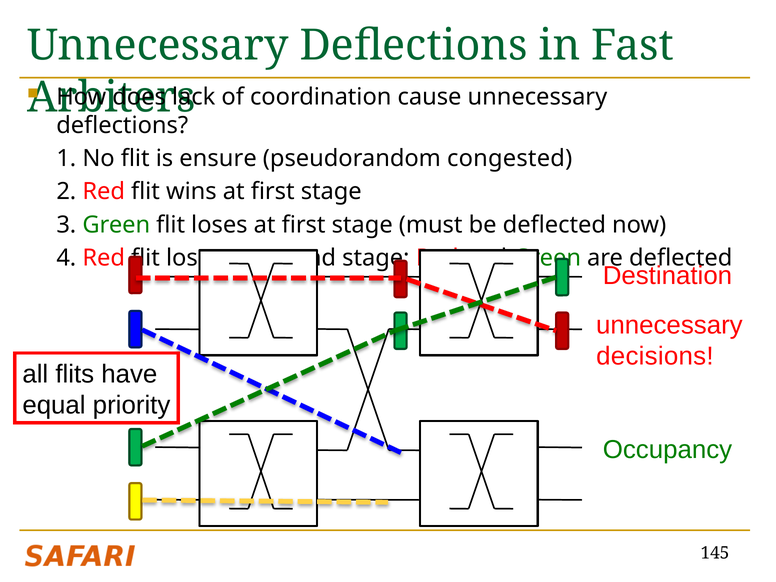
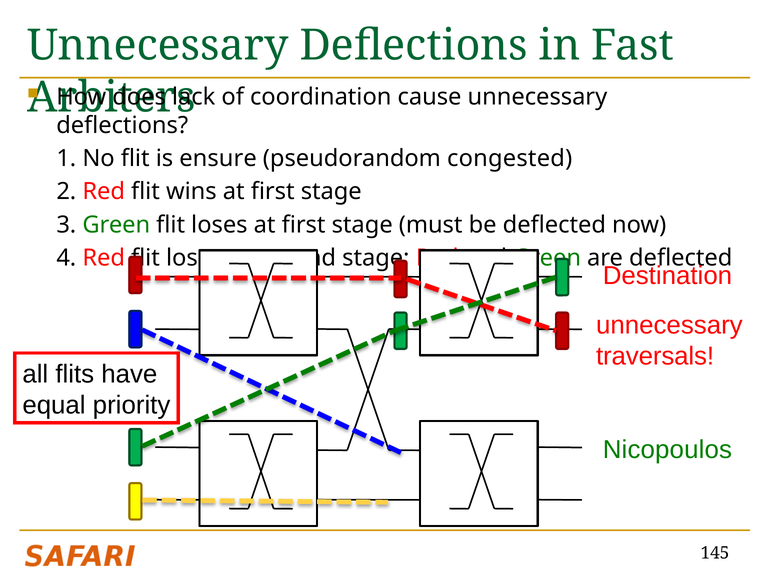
decisions: decisions -> traversals (655, 356)
Occupancy: Occupancy -> Nicopoulos (667, 450)
